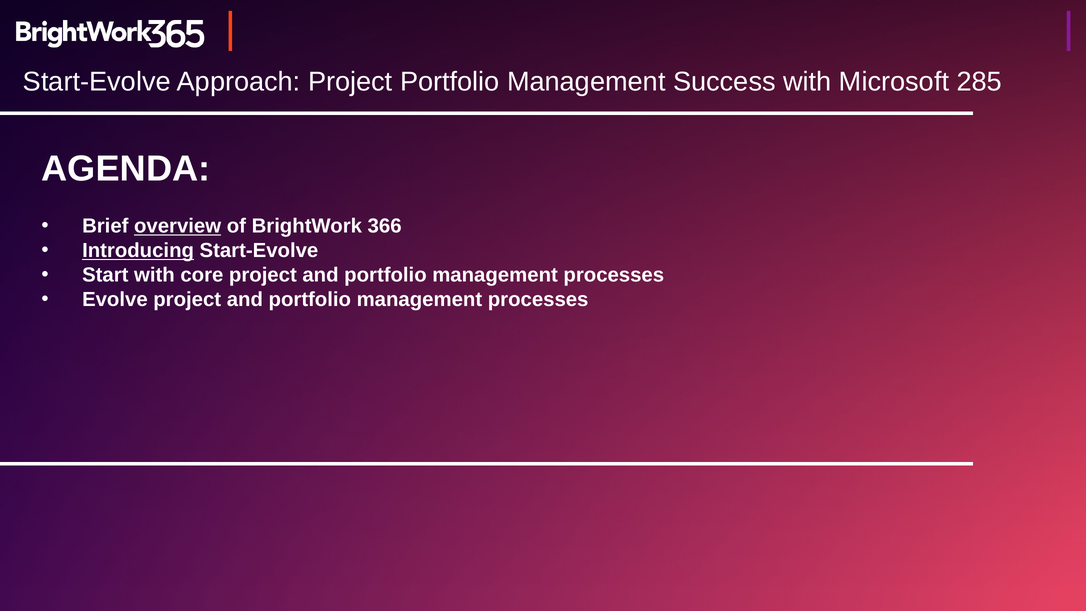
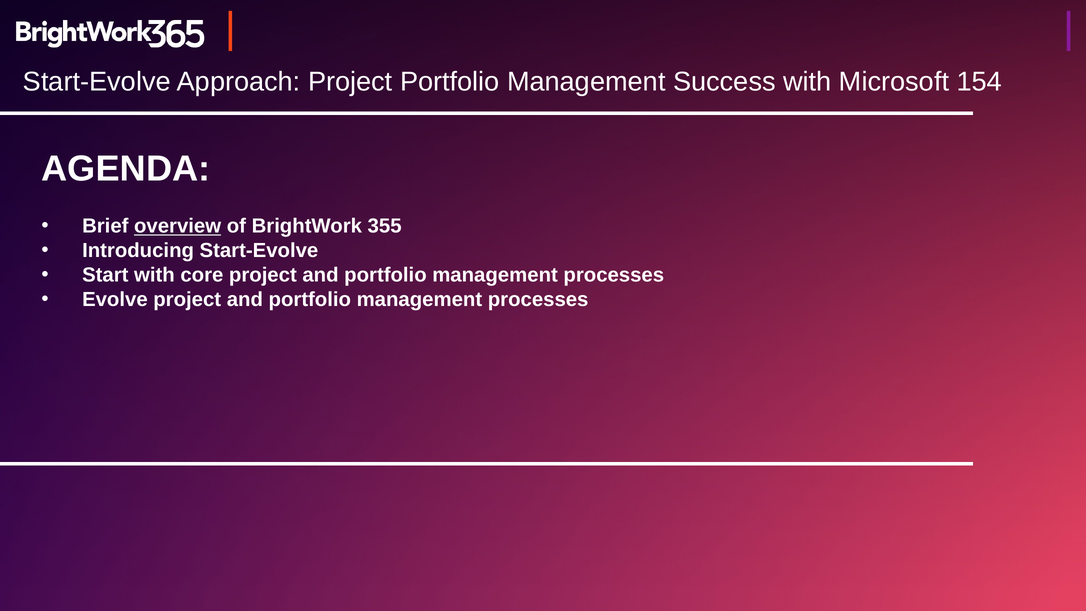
285: 285 -> 154 (979, 82)
366: 366 -> 355 (385, 226)
Introducing underline: present -> none (138, 251)
